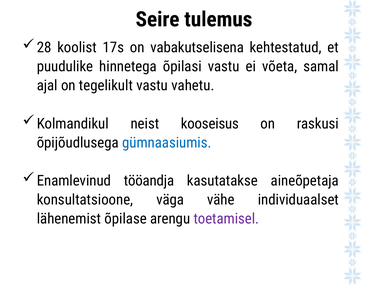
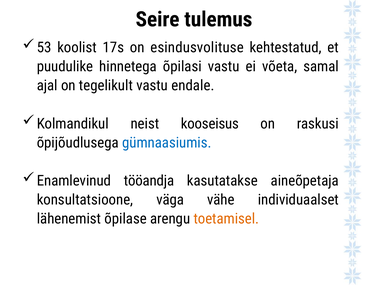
28: 28 -> 53 (44, 48)
vabakutselisena: vabakutselisena -> esindusvolituse (197, 48)
vahetu: vahetu -> endale (193, 86)
toetamisel colour: purple -> orange (226, 219)
